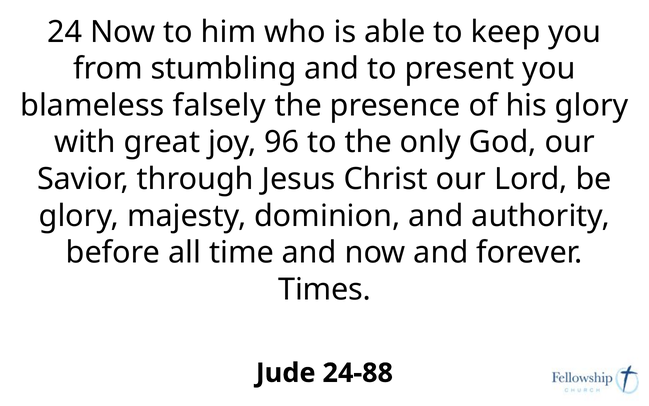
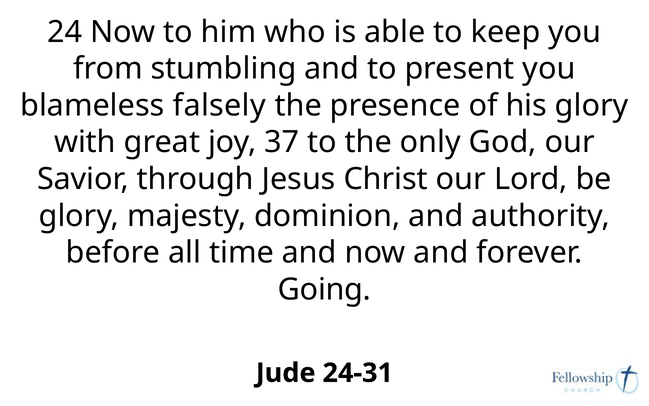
96: 96 -> 37 (282, 142)
Times: Times -> Going (325, 289)
24-88: 24-88 -> 24-31 (358, 373)
